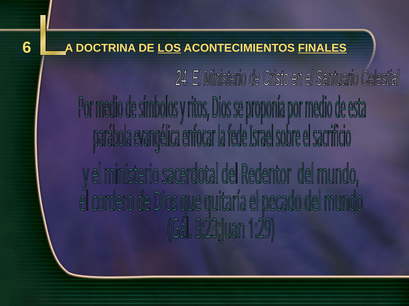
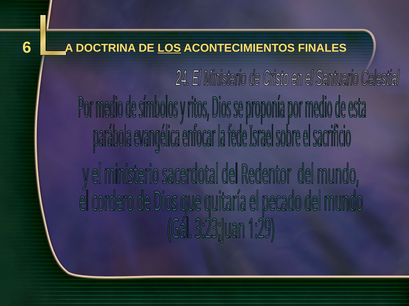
FINALES underline: present -> none (322, 48)
